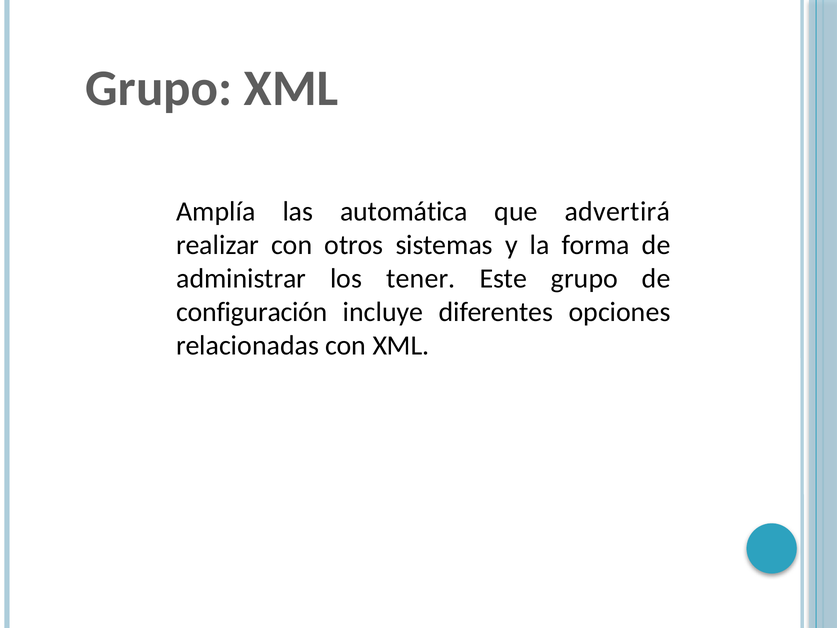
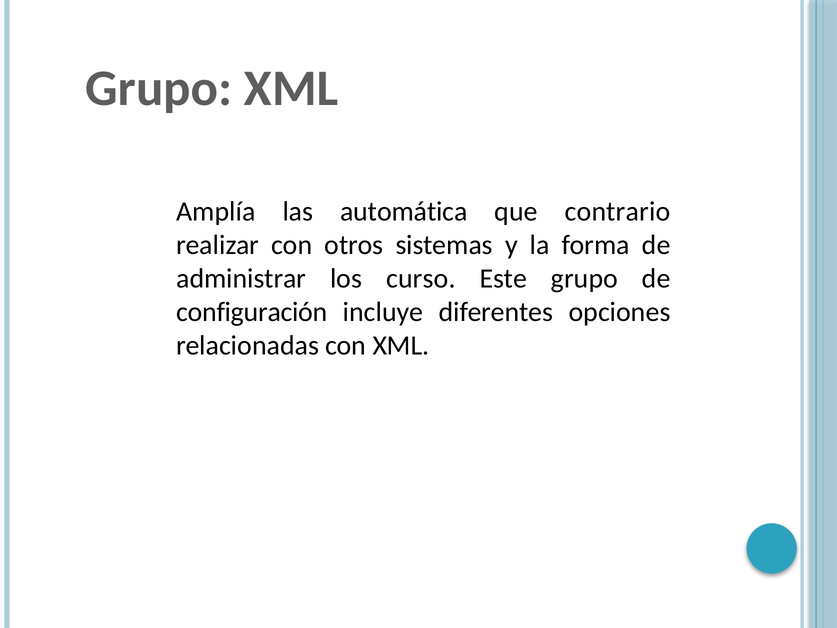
advertirá: advertirá -> contrario (618, 211)
tener: tener -> curso (421, 278)
